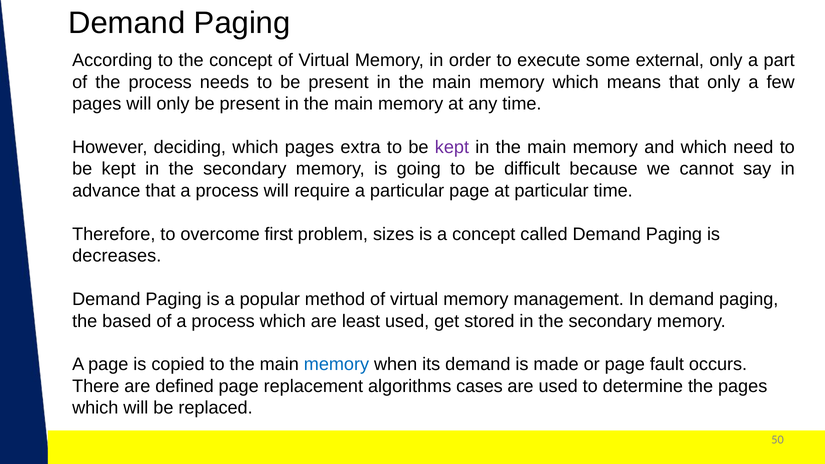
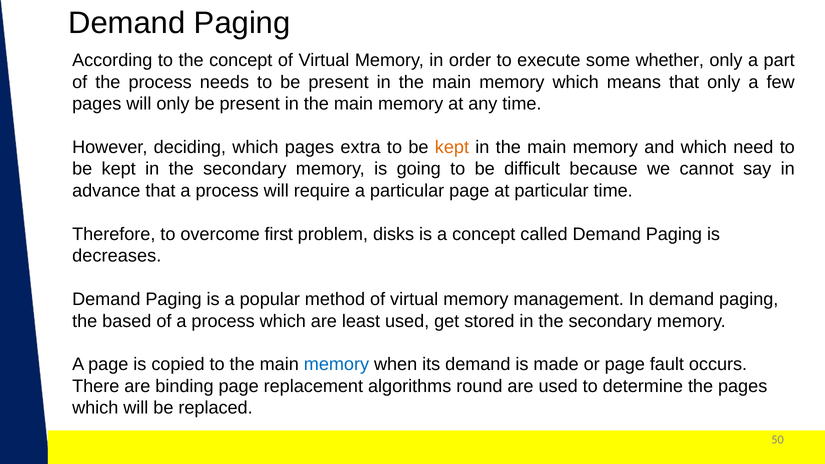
external: external -> whether (670, 60)
kept colour: purple -> orange (452, 147)
sizes: sizes -> disks (394, 234)
defined: defined -> binding (184, 386)
cases: cases -> round (479, 386)
